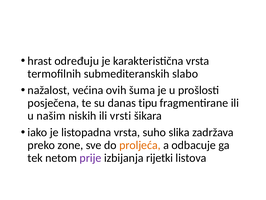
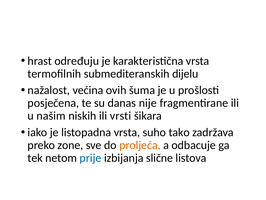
slabo: slabo -> dijelu (185, 74)
tipu: tipu -> nije (148, 103)
slika: slika -> tako (179, 132)
prije colour: purple -> blue (90, 158)
rijetki: rijetki -> slične (160, 158)
